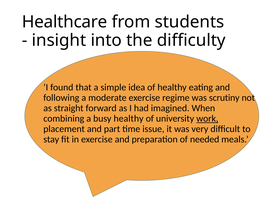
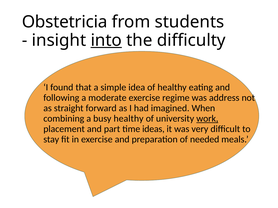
Healthcare: Healthcare -> Obstetricia (65, 22)
into underline: none -> present (106, 40)
scrutiny: scrutiny -> address (224, 98)
issue: issue -> ideas (153, 129)
